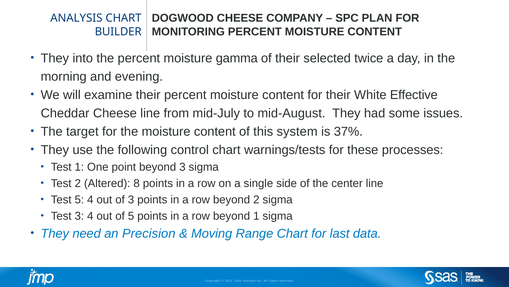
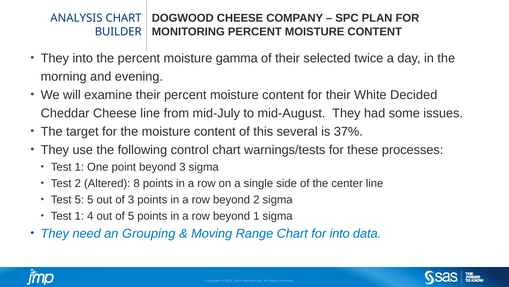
Effective: Effective -> Decided (414, 95)
system: system -> several (297, 131)
5 4: 4 -> 5 (90, 199)
3: 3 -> 1 (79, 215)
Precision: Precision -> Grouping (149, 233)
for last: last -> into (340, 233)
